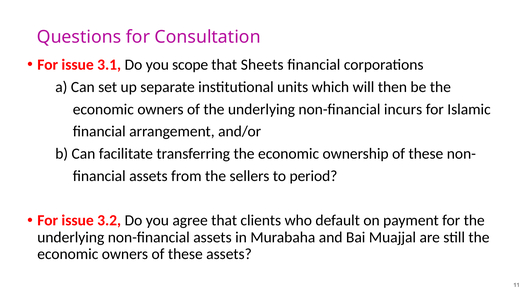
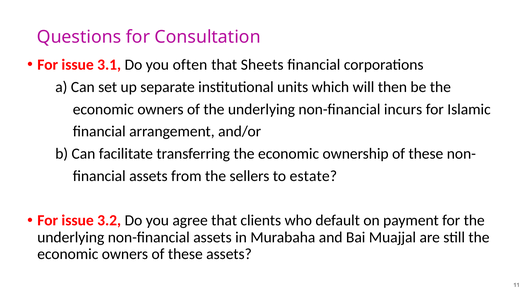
scope: scope -> often (190, 65)
period: period -> estate (313, 176)
